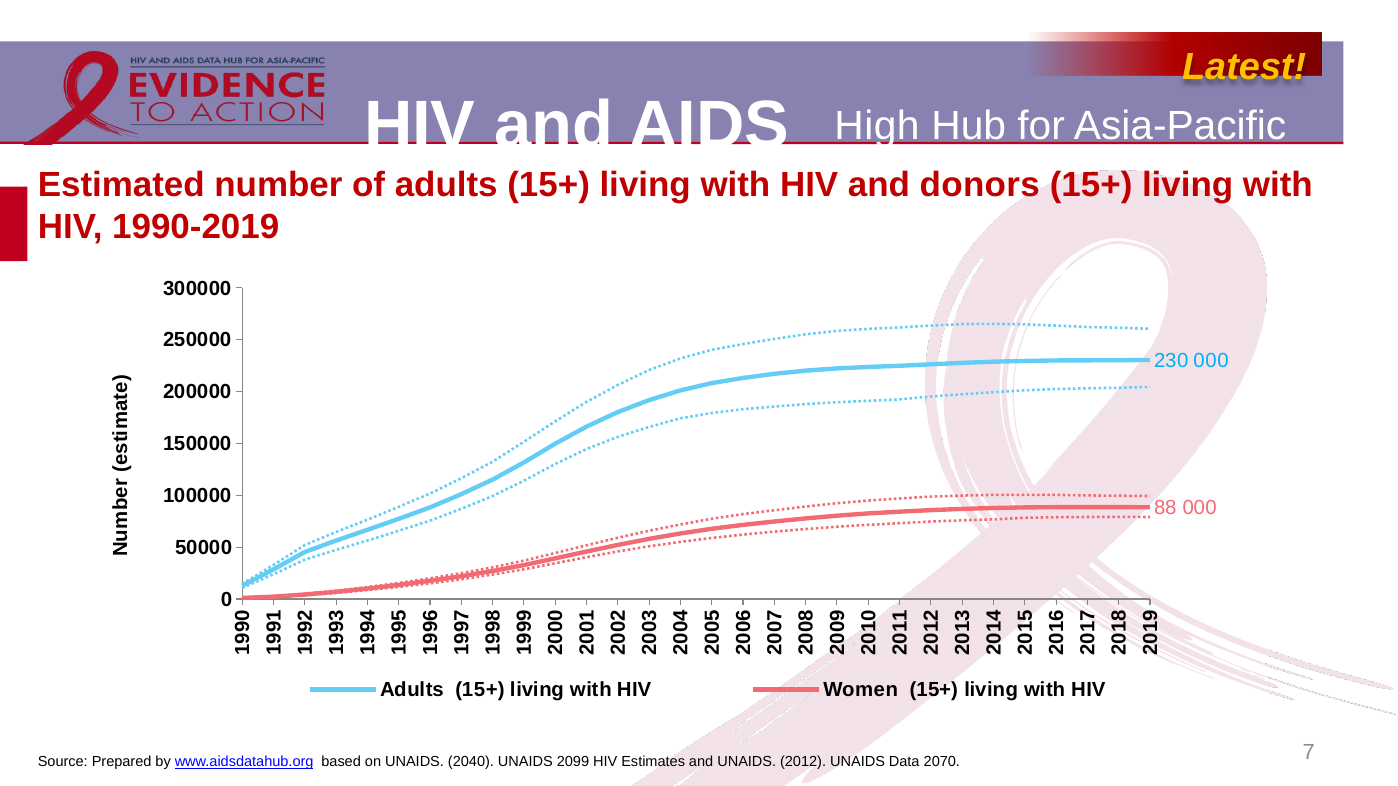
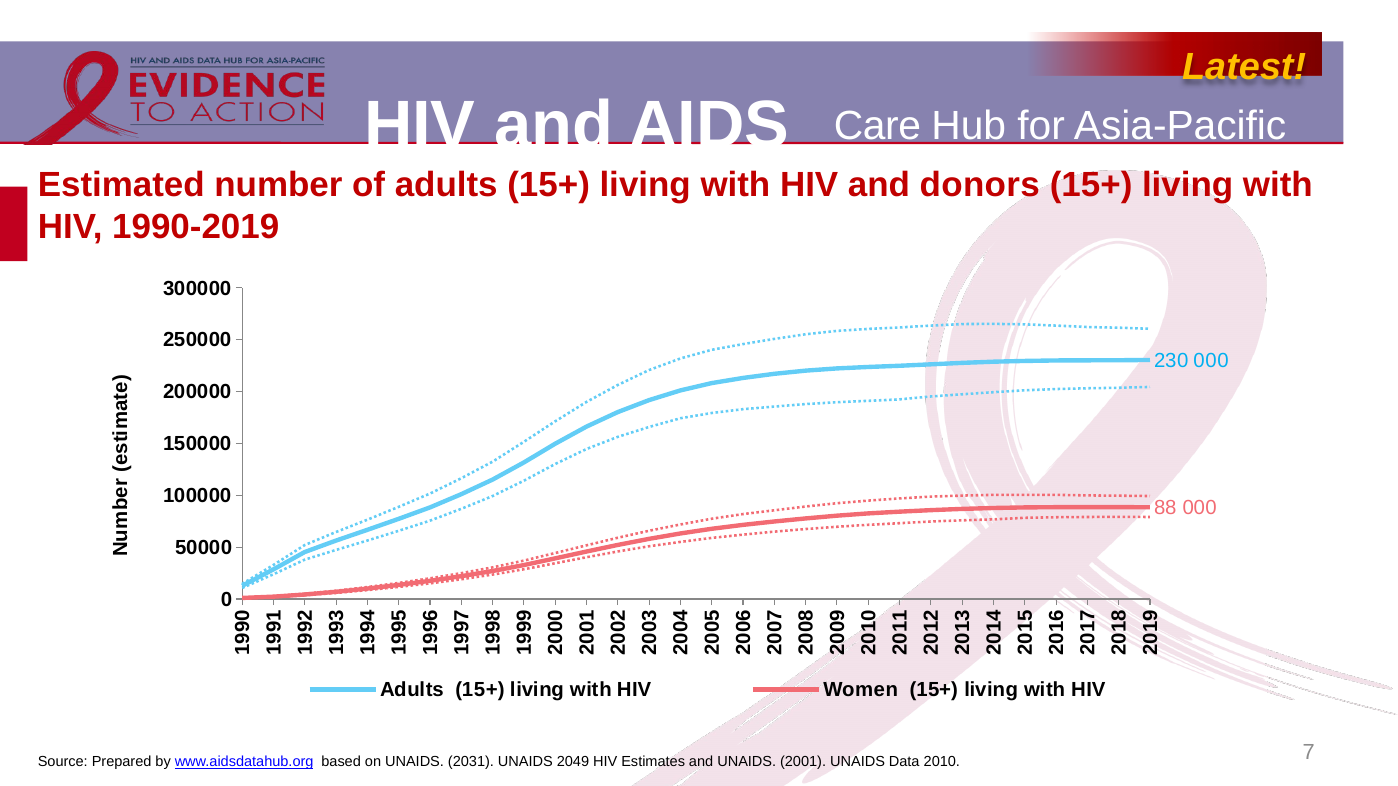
High: High -> Care (877, 126)
2040: 2040 -> 2031 (471, 762)
2099: 2099 -> 2049 (573, 762)
2012: 2012 -> 2001 (803, 762)
2070: 2070 -> 2010 (942, 762)
